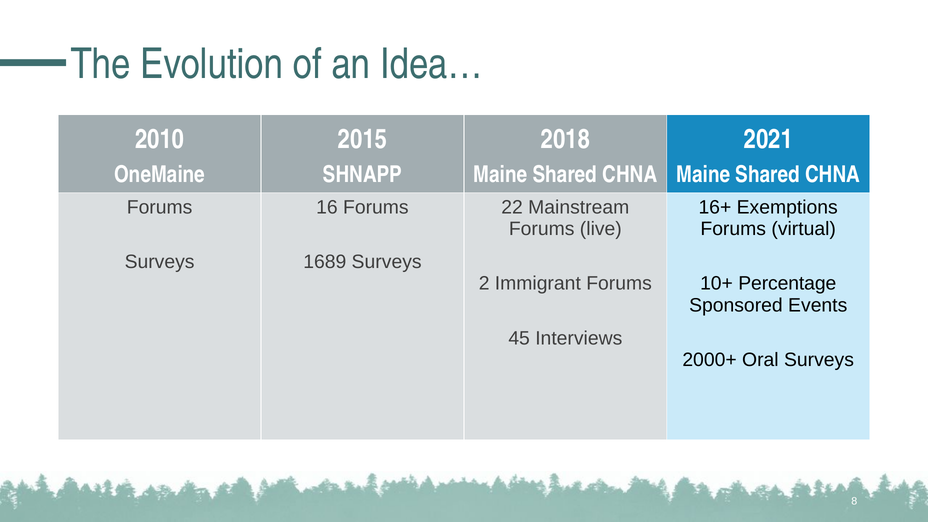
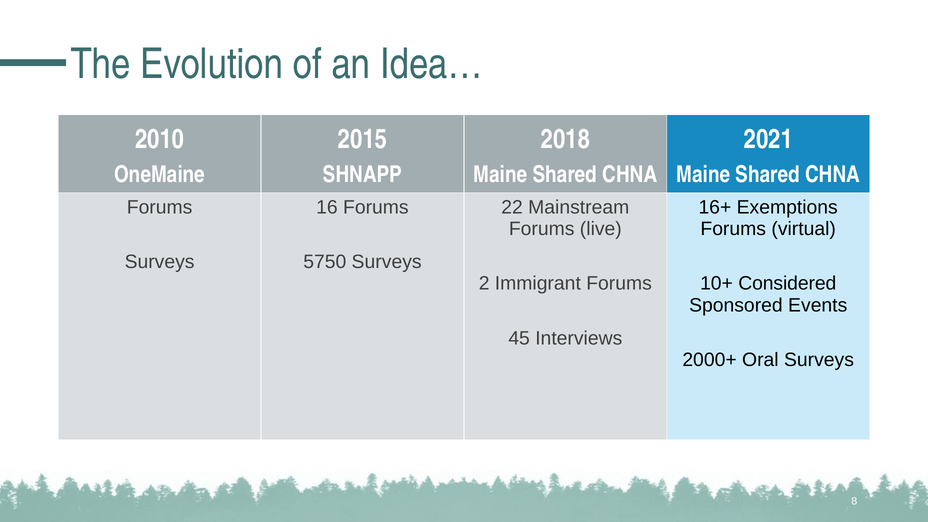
1689: 1689 -> 5750 (325, 262)
Percentage: Percentage -> Considered (787, 284)
